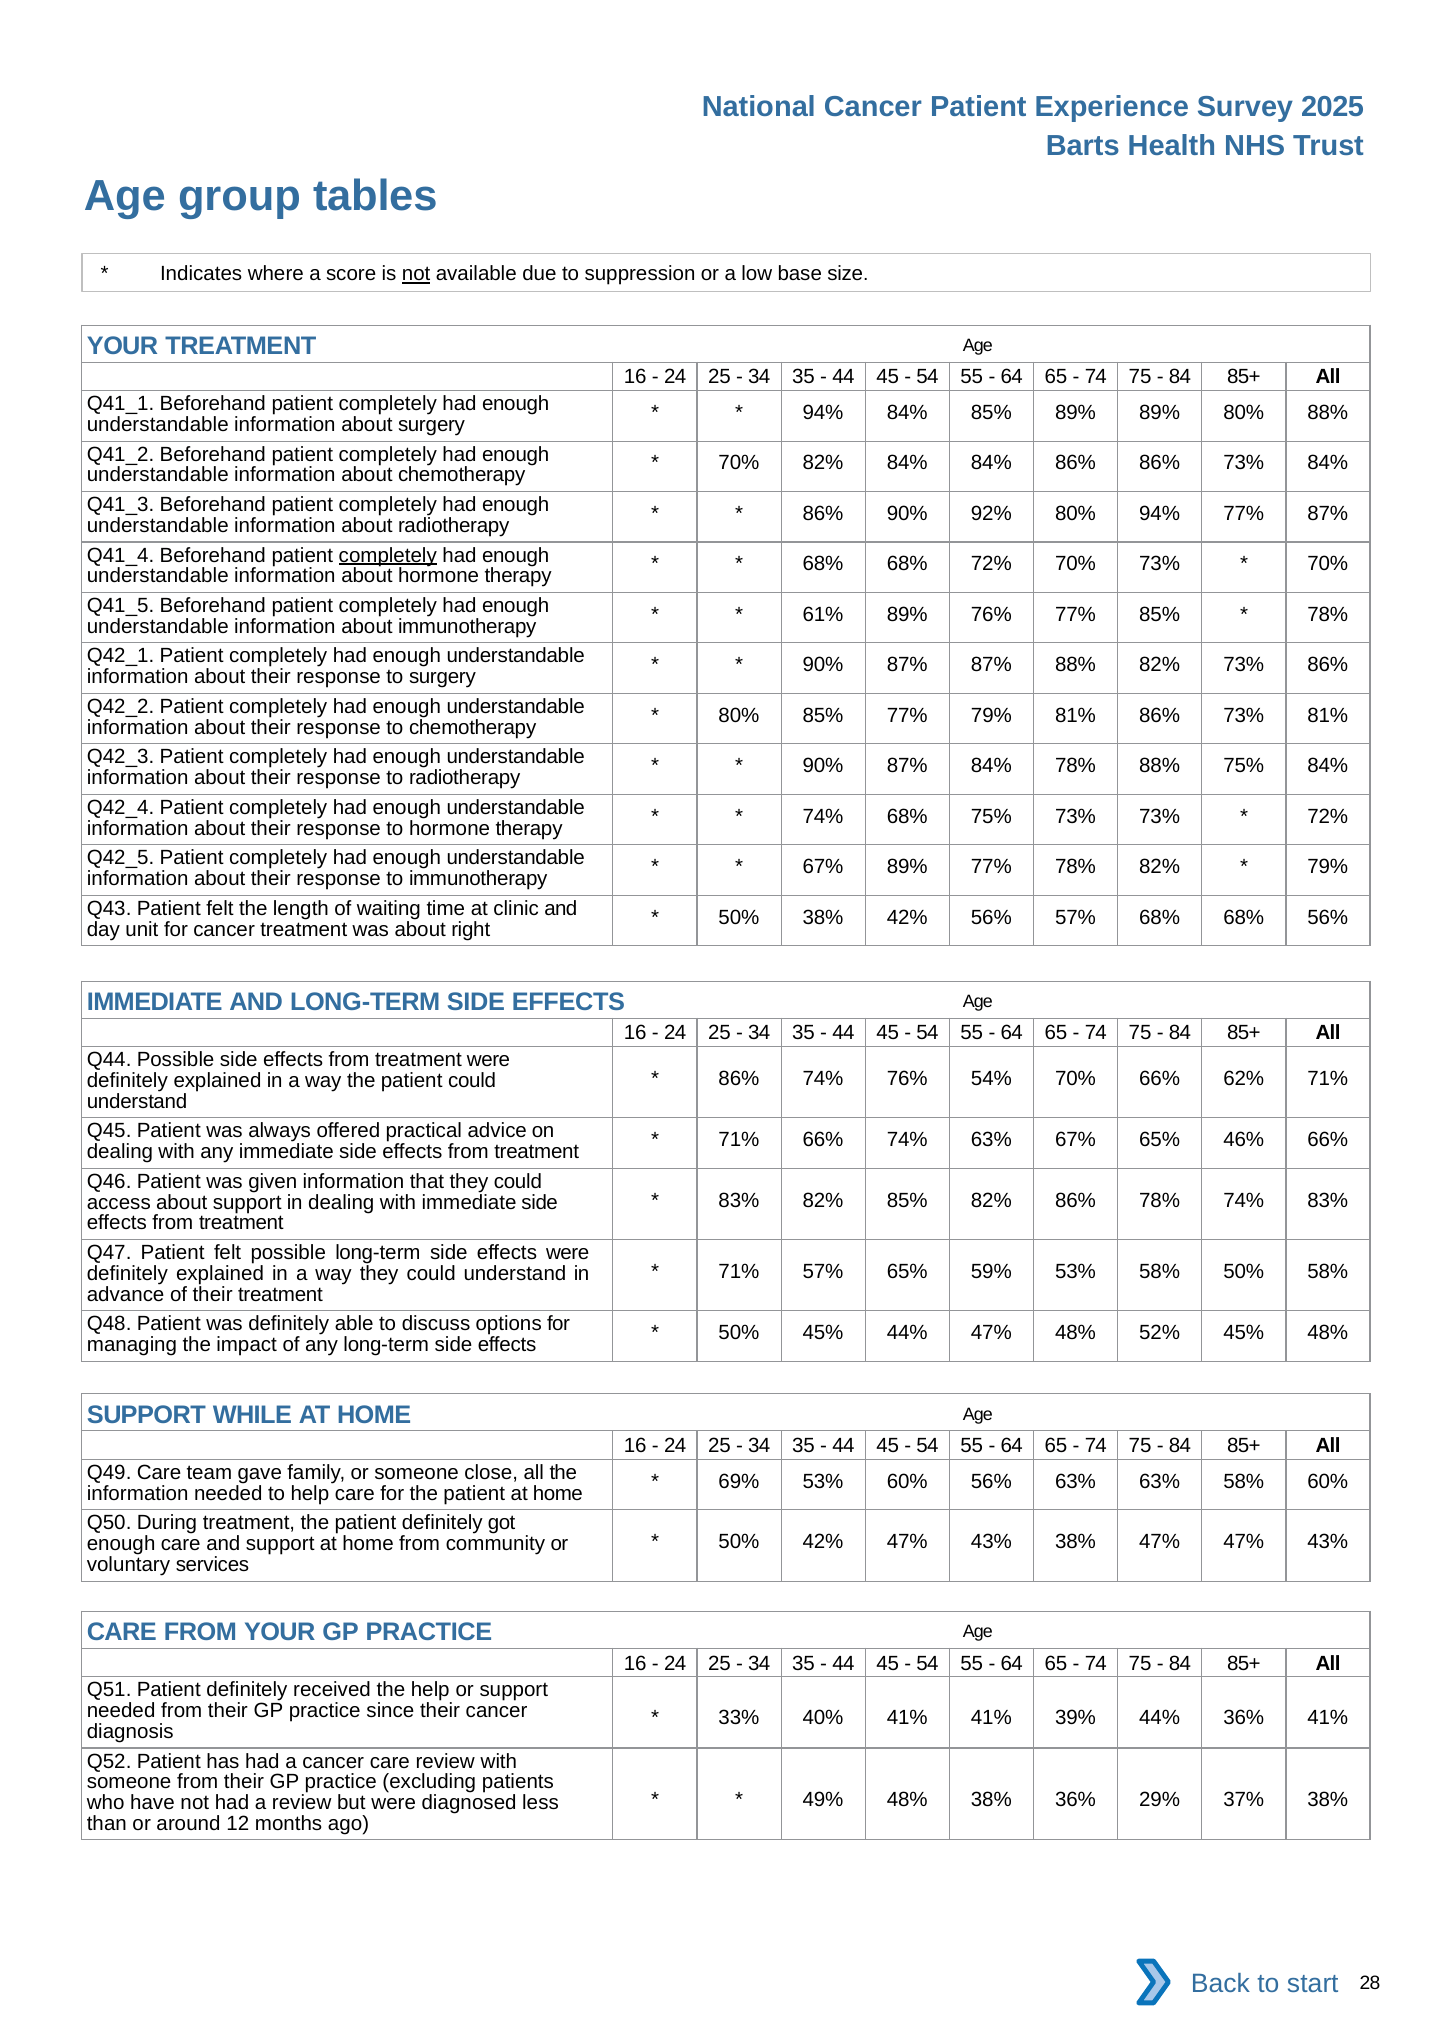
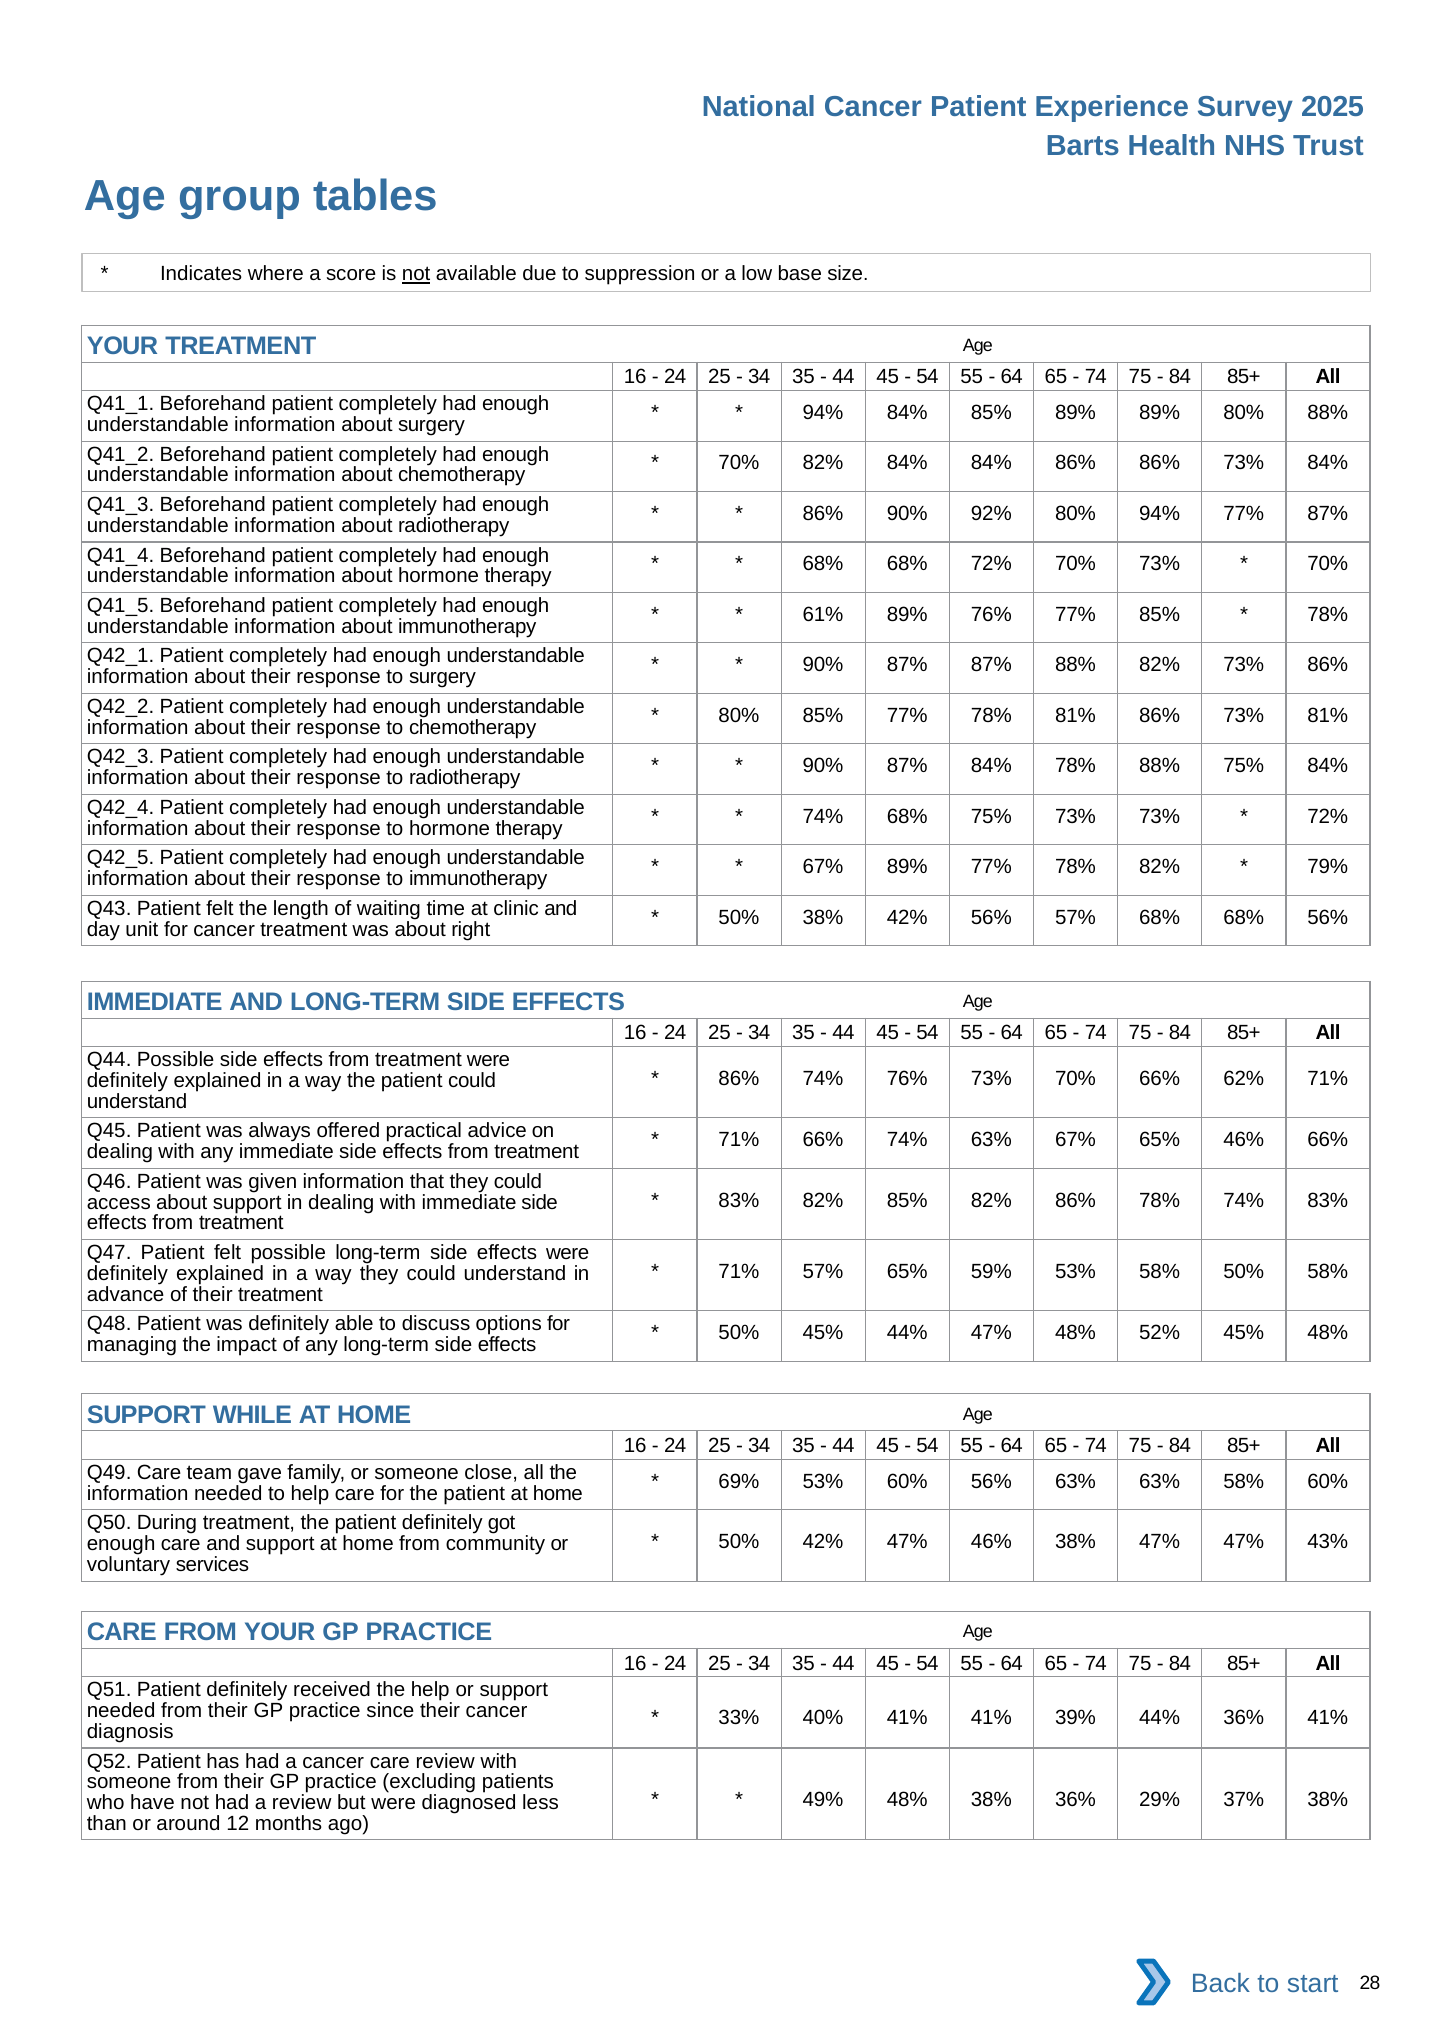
completely underline: present -> none (388, 555)
85% 77% 79%: 79% -> 78% (991, 715)
76% 54%: 54% -> 73% (991, 1079)
42% 47% 43%: 43% -> 46% (991, 1542)
